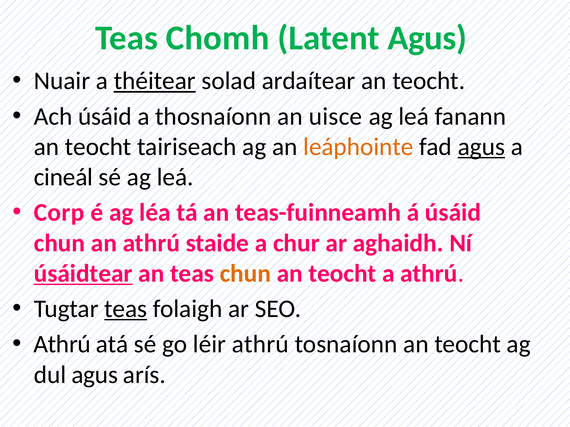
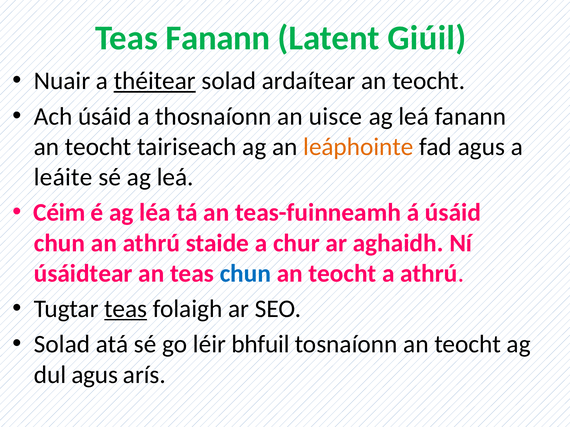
Teas Chomh: Chomh -> Fanann (218, 38)
Latent Agus: Agus -> Giúil (427, 38)
agus underline: present -> none (481, 147)
cineál: cineál -> leáite (63, 177)
Corp: Corp -> Céim (59, 213)
úsáidtear underline: present -> none (83, 274)
chun colour: orange -> blue (245, 274)
Athrú: Athrú -> Solad (62, 345)
léir athrú: athrú -> bhfuil (261, 345)
